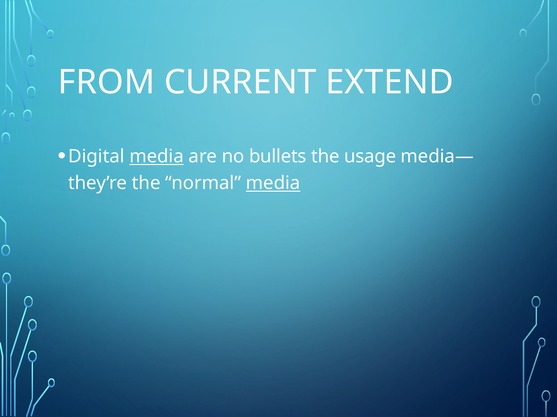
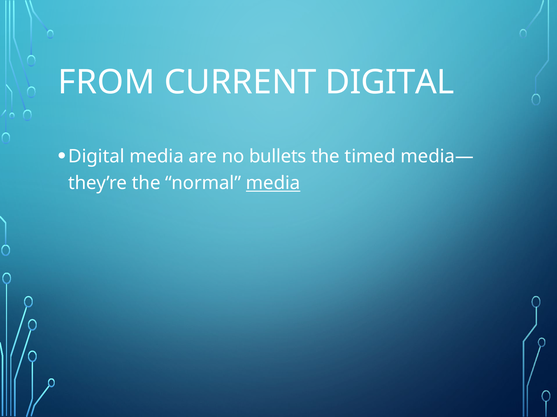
CURRENT EXTEND: EXTEND -> DIGITAL (390, 82)
media underline: present -> none (157, 157)
usage: usage -> timed (370, 157)
